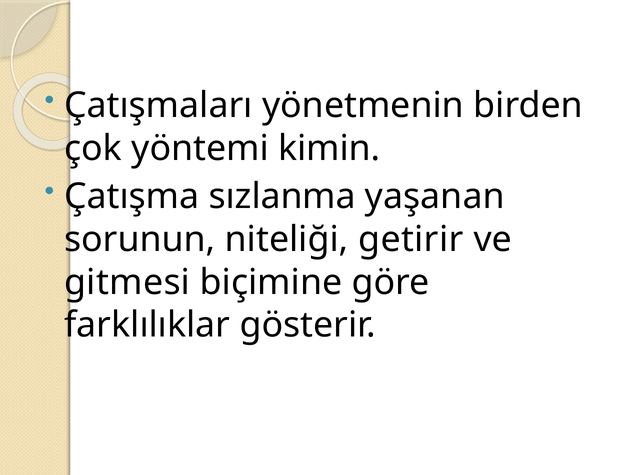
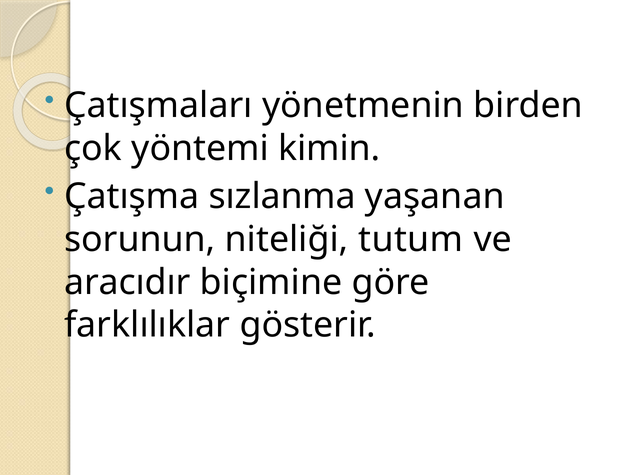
getirir: getirir -> tutum (411, 240)
gitmesi: gitmesi -> aracıdır (127, 283)
